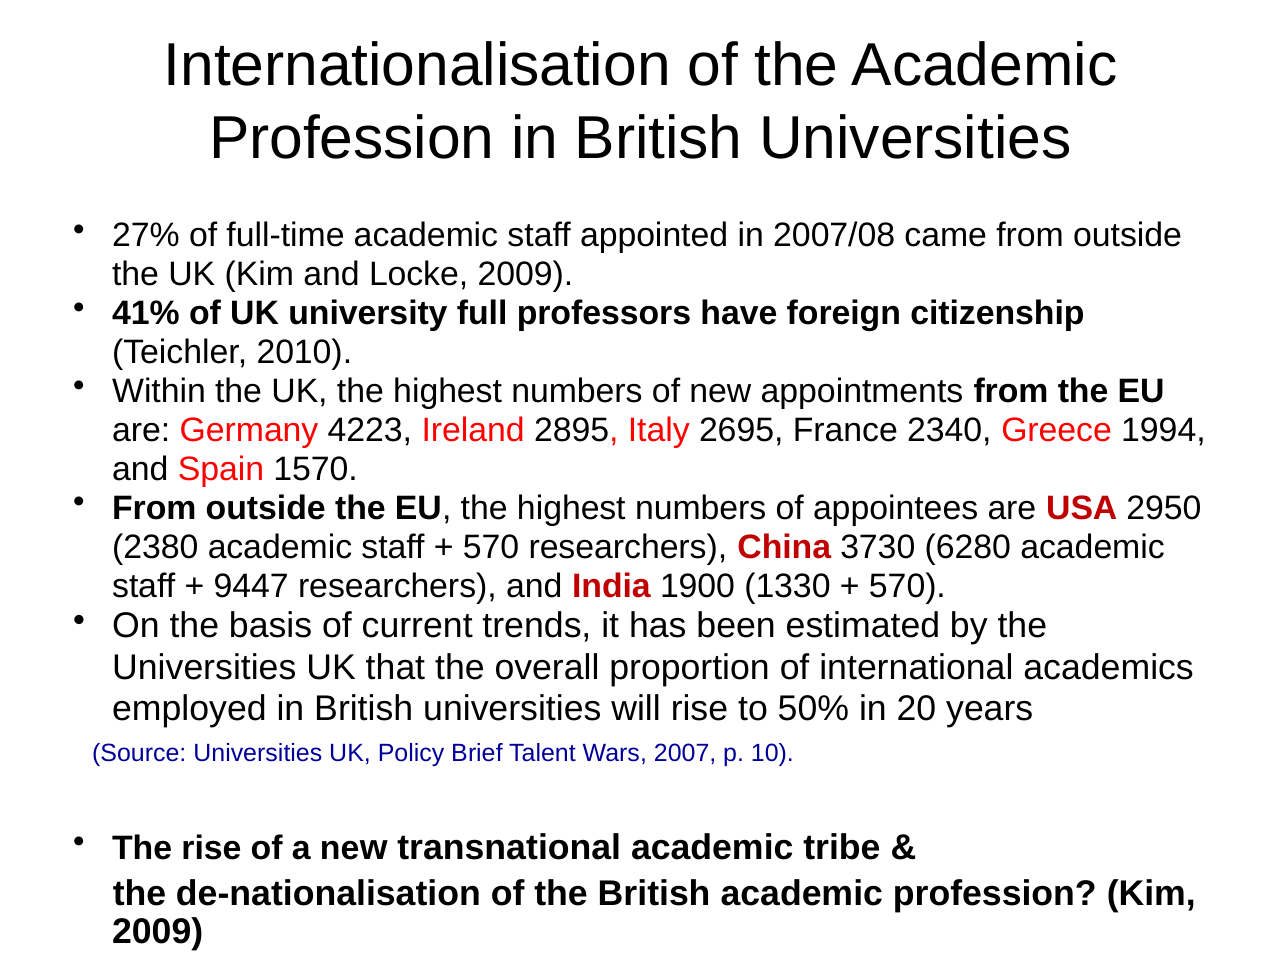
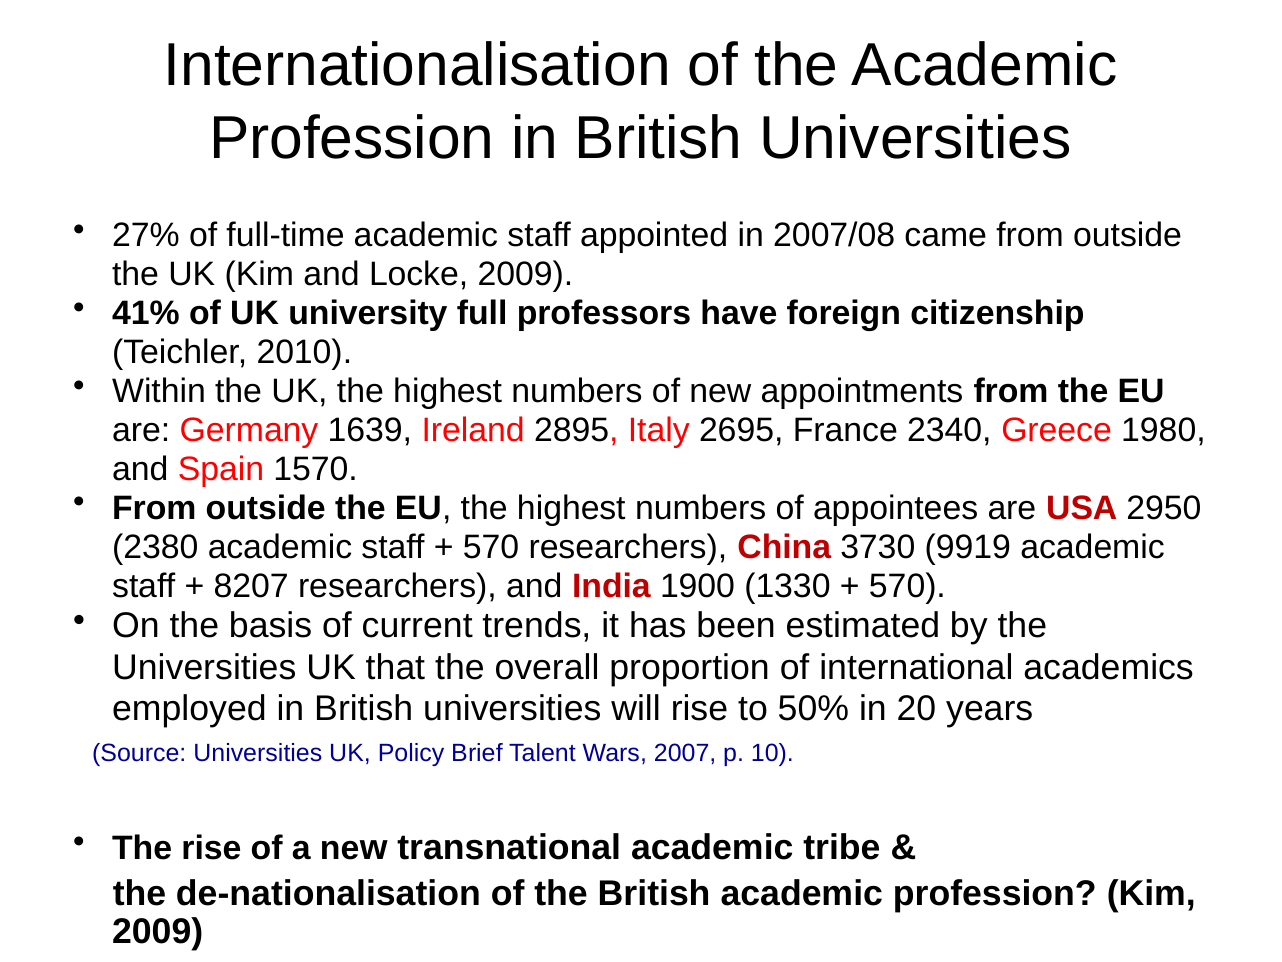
4223: 4223 -> 1639 (370, 430)
1994: 1994 -> 1980 (1163, 430)
6280: 6280 -> 9919 (968, 547)
9447: 9447 -> 8207 (251, 586)
